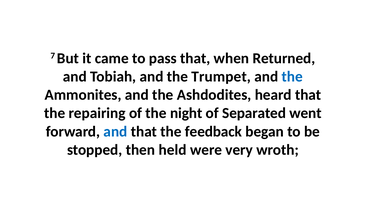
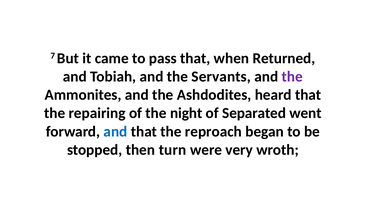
Trumpet: Trumpet -> Servants (221, 77)
the colour: blue -> purple (292, 77)
feedback: feedback -> reproach (213, 131)
held: held -> turn (173, 150)
